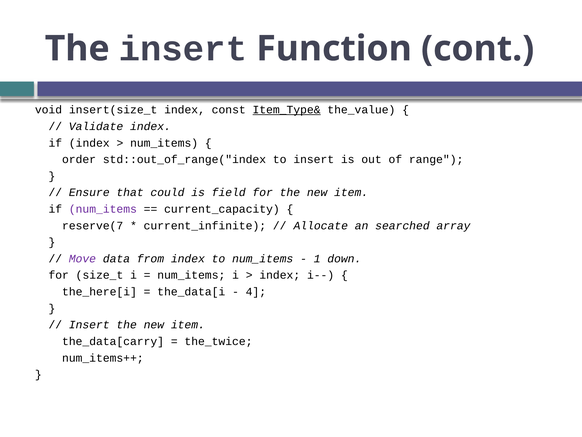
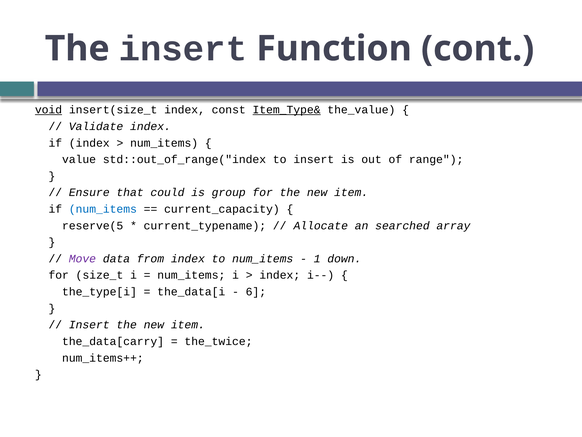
void underline: none -> present (48, 110)
order: order -> value (79, 159)
field: field -> group (229, 192)
num_items colour: purple -> blue (103, 209)
reserve(7: reserve(7 -> reserve(5 (93, 225)
current_infinite: current_infinite -> current_typename (205, 225)
the_here[i: the_here[i -> the_type[i (99, 291)
4: 4 -> 6 (256, 291)
